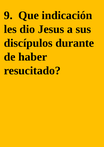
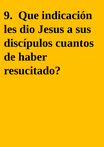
durante: durante -> cuantos (75, 43)
